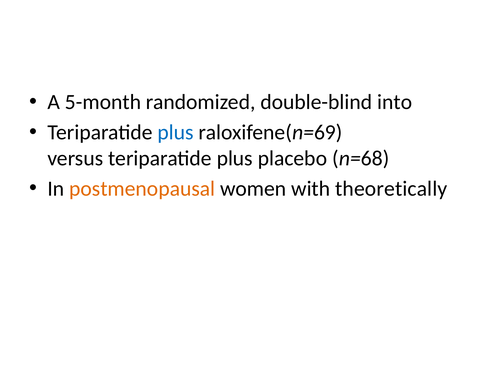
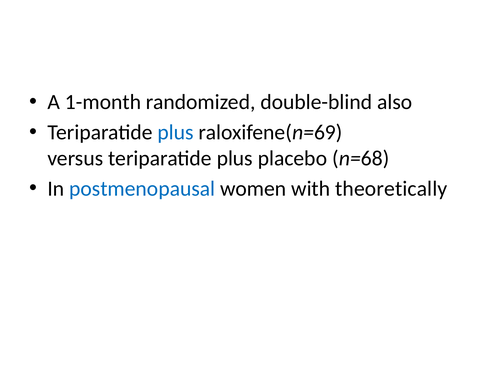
5-month: 5-month -> 1-month (103, 102)
into: into -> also (395, 102)
postmenopausal colour: orange -> blue (142, 189)
